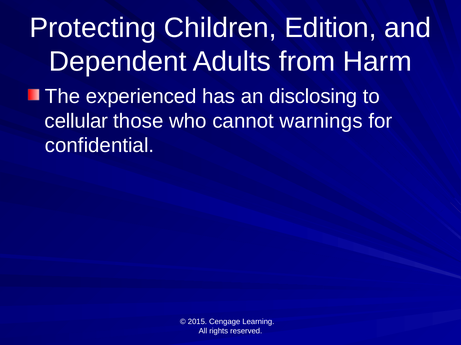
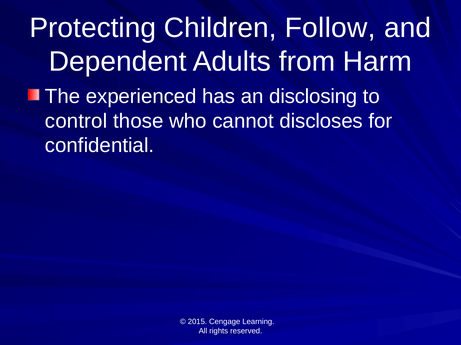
Edition: Edition -> Follow (330, 28)
cellular: cellular -> control (76, 121)
warnings: warnings -> discloses (321, 121)
